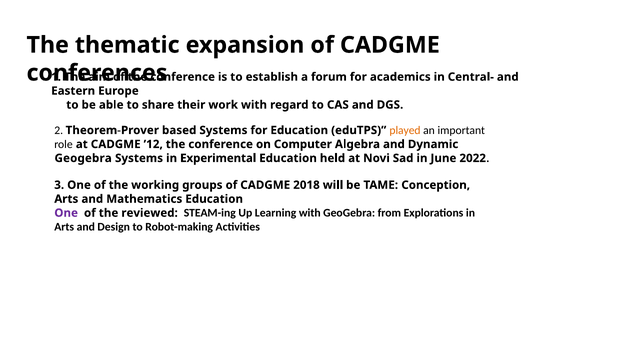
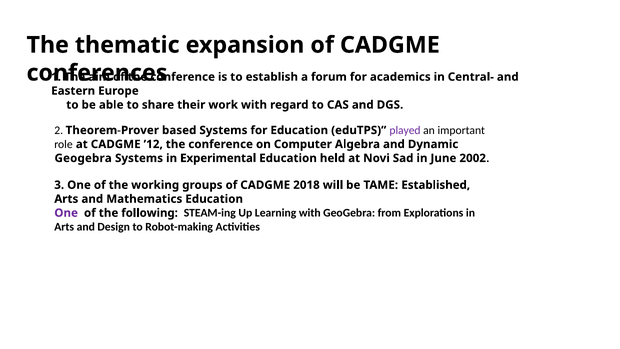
played colour: orange -> purple (405, 130)
2022: 2022 -> 2002 (473, 158)
Conception: Conception -> Established (436, 185)
reviewed: reviewed -> following (150, 213)
